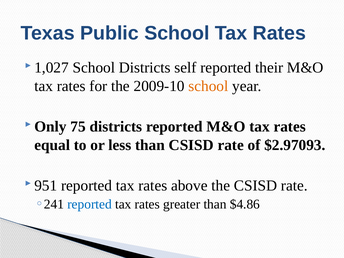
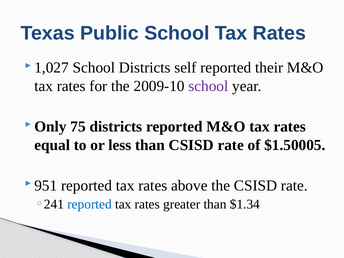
school colour: orange -> purple (208, 86)
$2.97093: $2.97093 -> $1.50005 (295, 145)
$4.86: $4.86 -> $1.34 (245, 204)
